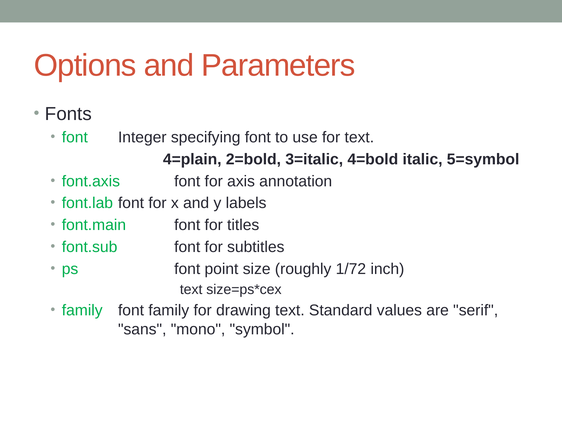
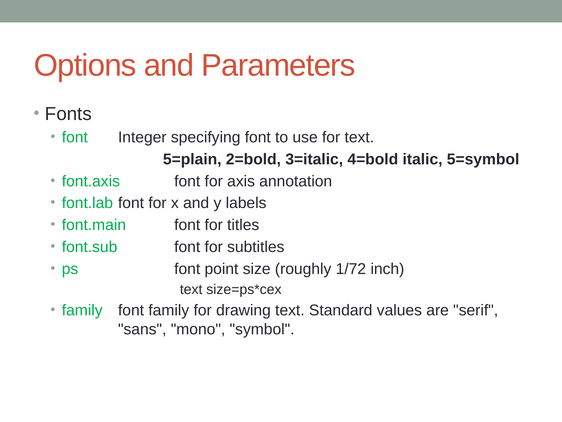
4=plain: 4=plain -> 5=plain (192, 159)
